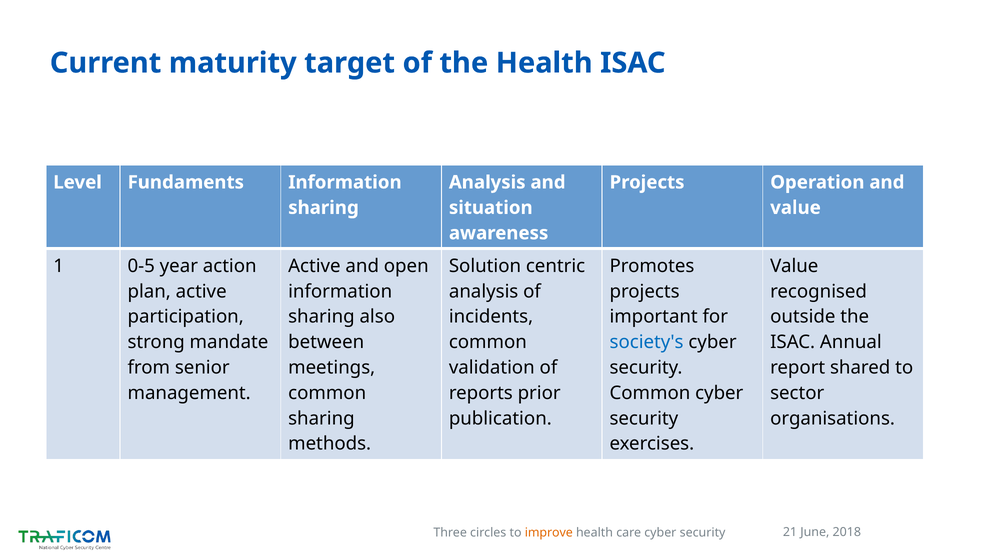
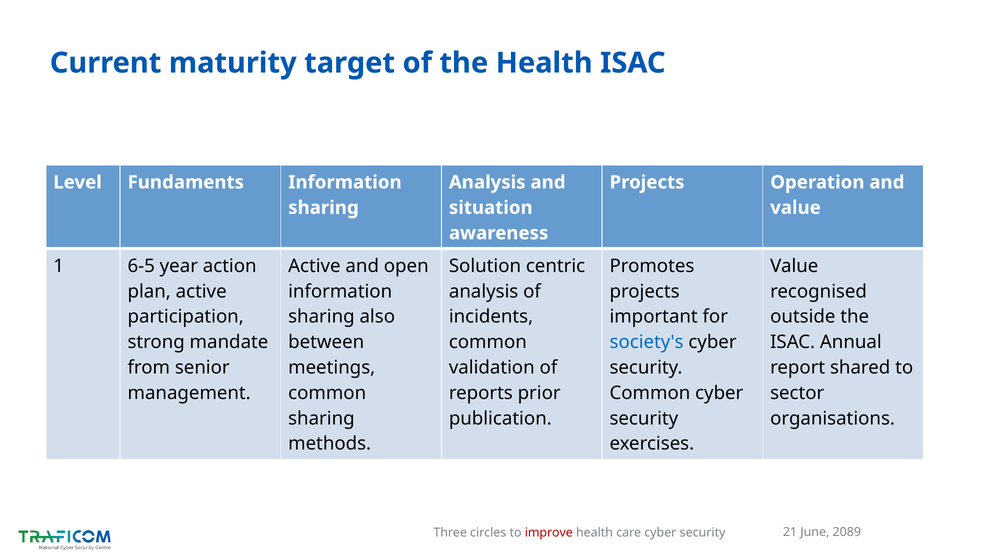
0-5: 0-5 -> 6-5 (141, 266)
2018: 2018 -> 2089 (847, 532)
improve colour: orange -> red (549, 533)
